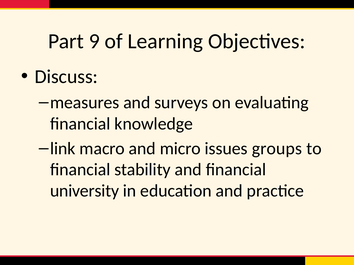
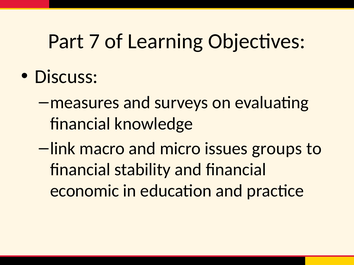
9: 9 -> 7 (94, 41)
university: university -> economic (85, 191)
